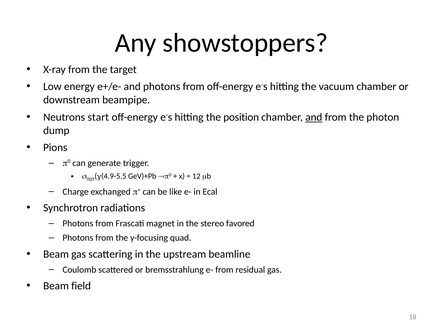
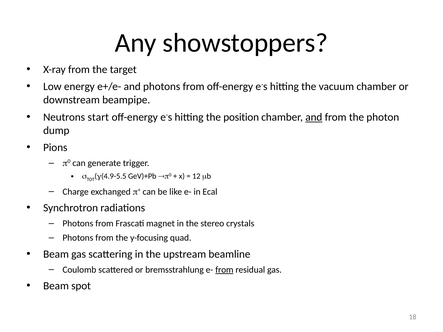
favored: favored -> crystals (240, 224)
from underline: none -> present (224, 270)
field: field -> spot (81, 286)
